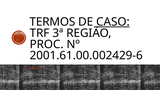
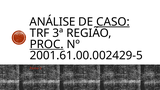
TERMOS: TERMOS -> ANÁLISE (52, 22)
PROC underline: none -> present (47, 44)
2001.61.00.002429-6: 2001.61.00.002429-6 -> 2001.61.00.002429-5 (86, 55)
